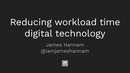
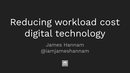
time: time -> cost (110, 22)
